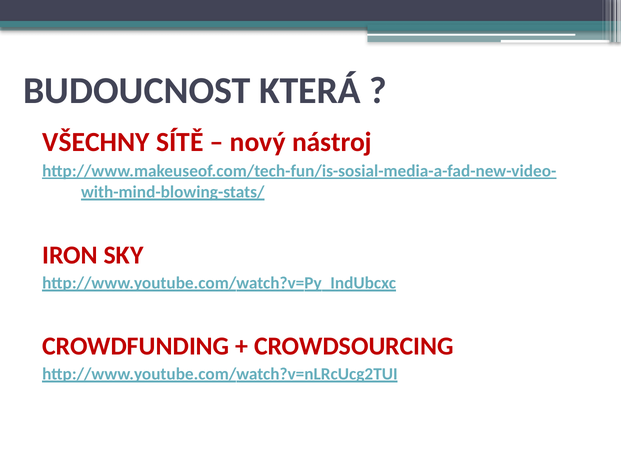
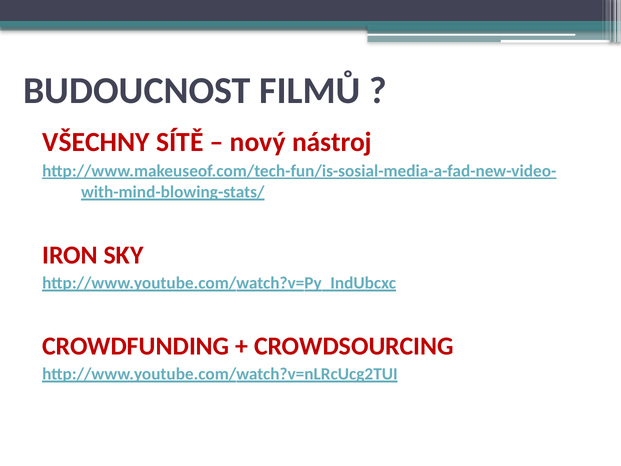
KTERÁ: KTERÁ -> FILMŮ (310, 91)
